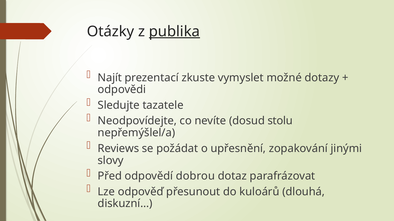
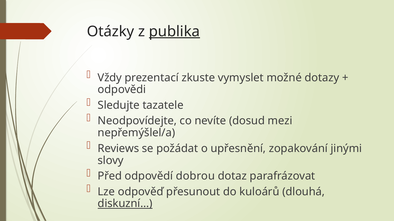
Najít: Najít -> Vždy (110, 78)
stolu: stolu -> mezi (280, 121)
diskuzní… underline: none -> present (125, 204)
